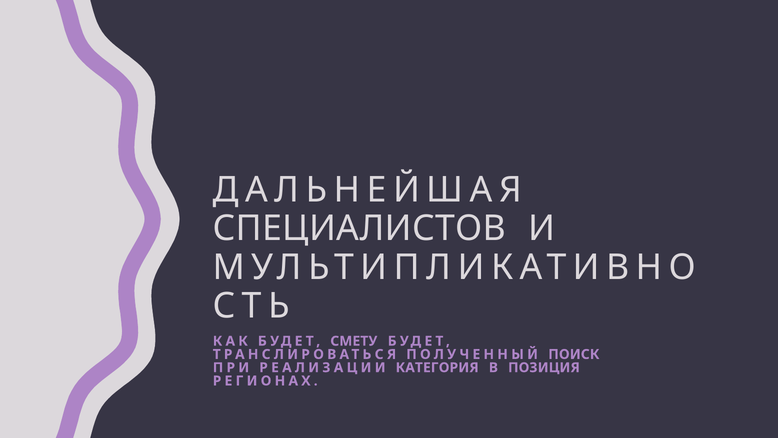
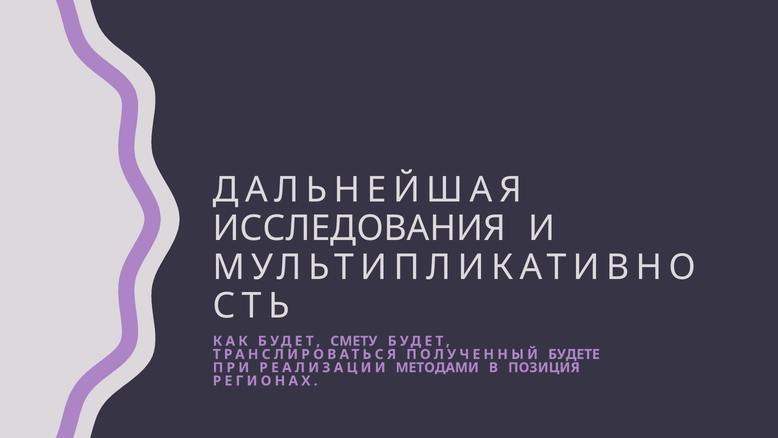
СПЕЦИАЛИСТОВ: СПЕЦИАЛИСТОВ -> ИССЛЕДОВАНИЯ (359, 229)
ПОИСК: ПОИСК -> БУДЕТЕ (574, 354)
КАТЕГОРИЯ: КАТЕГОРИЯ -> МЕТОДАМИ (437, 367)
